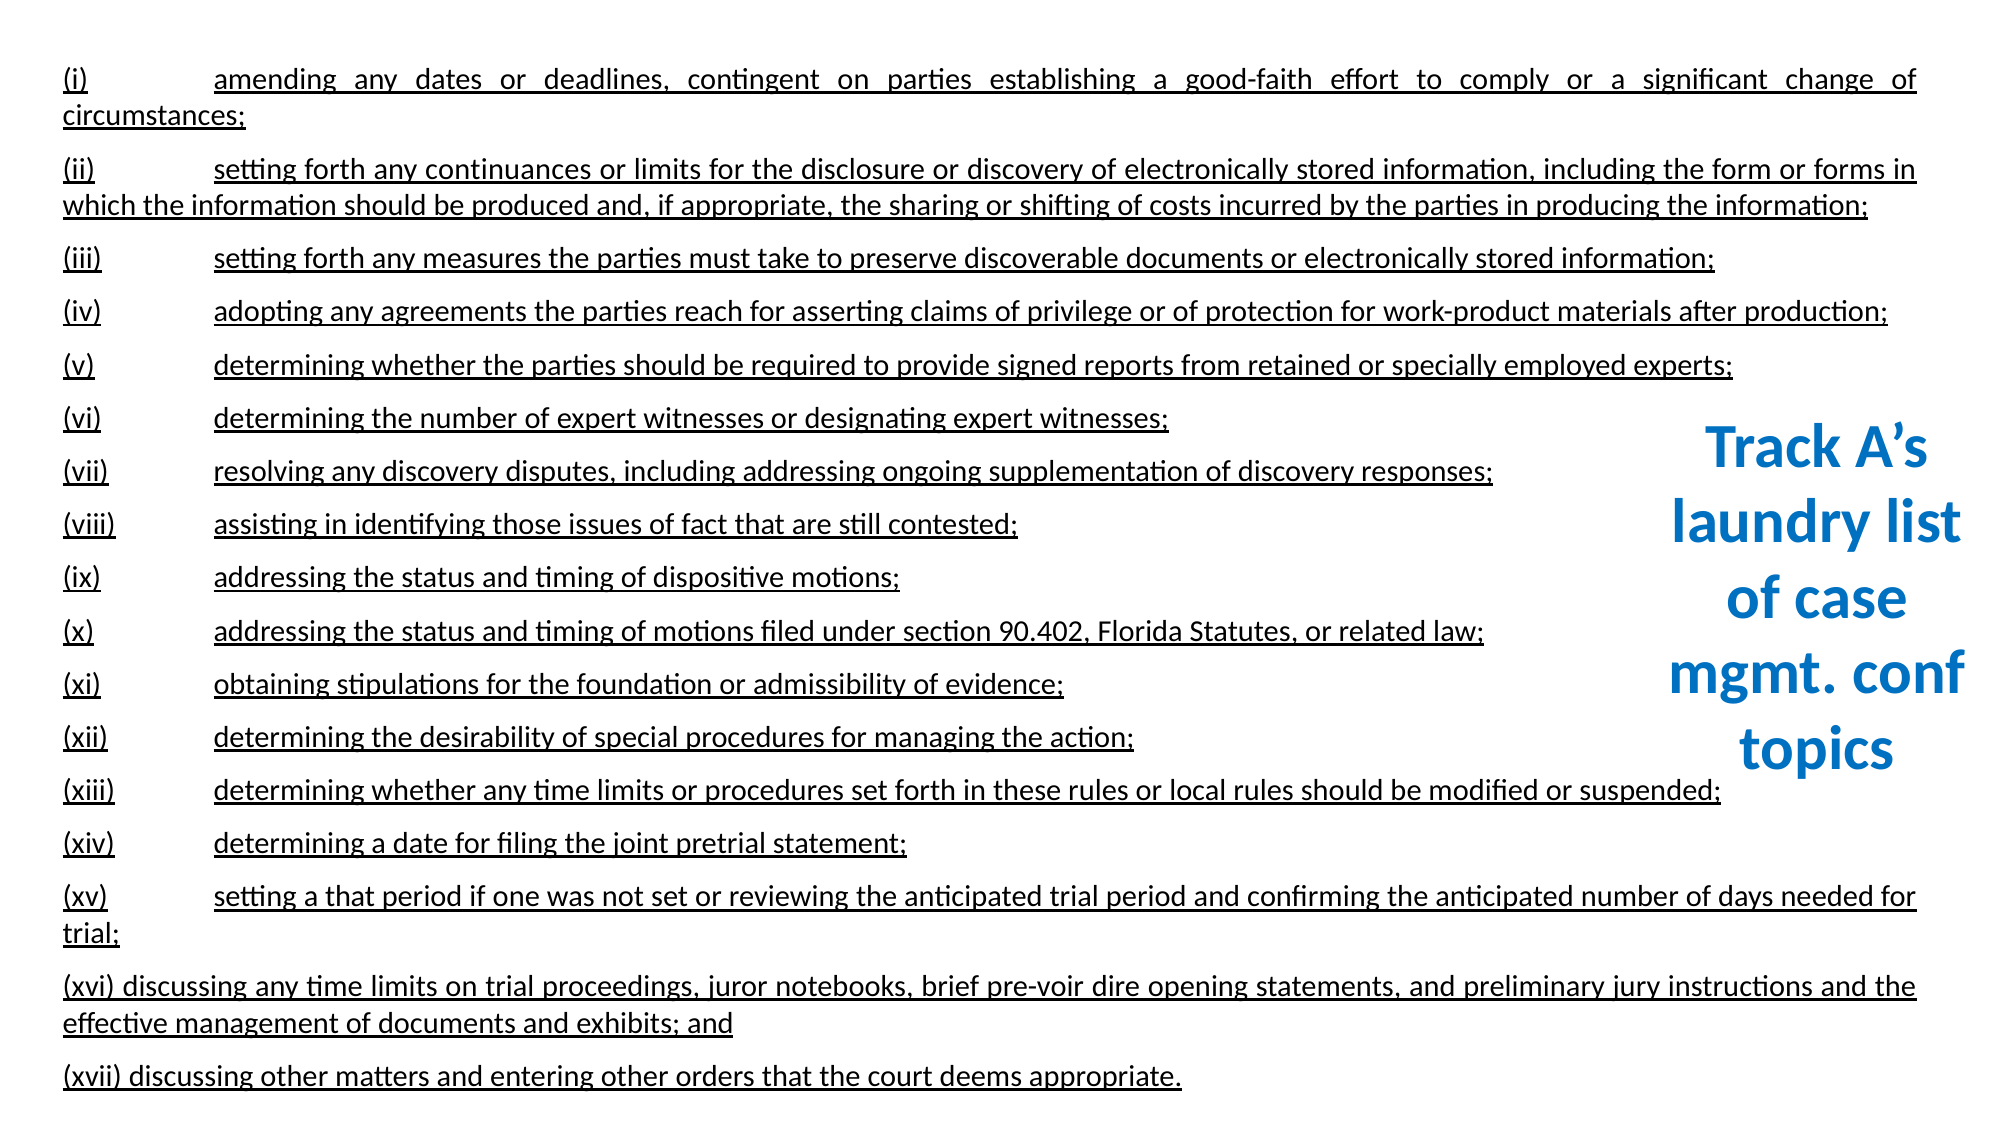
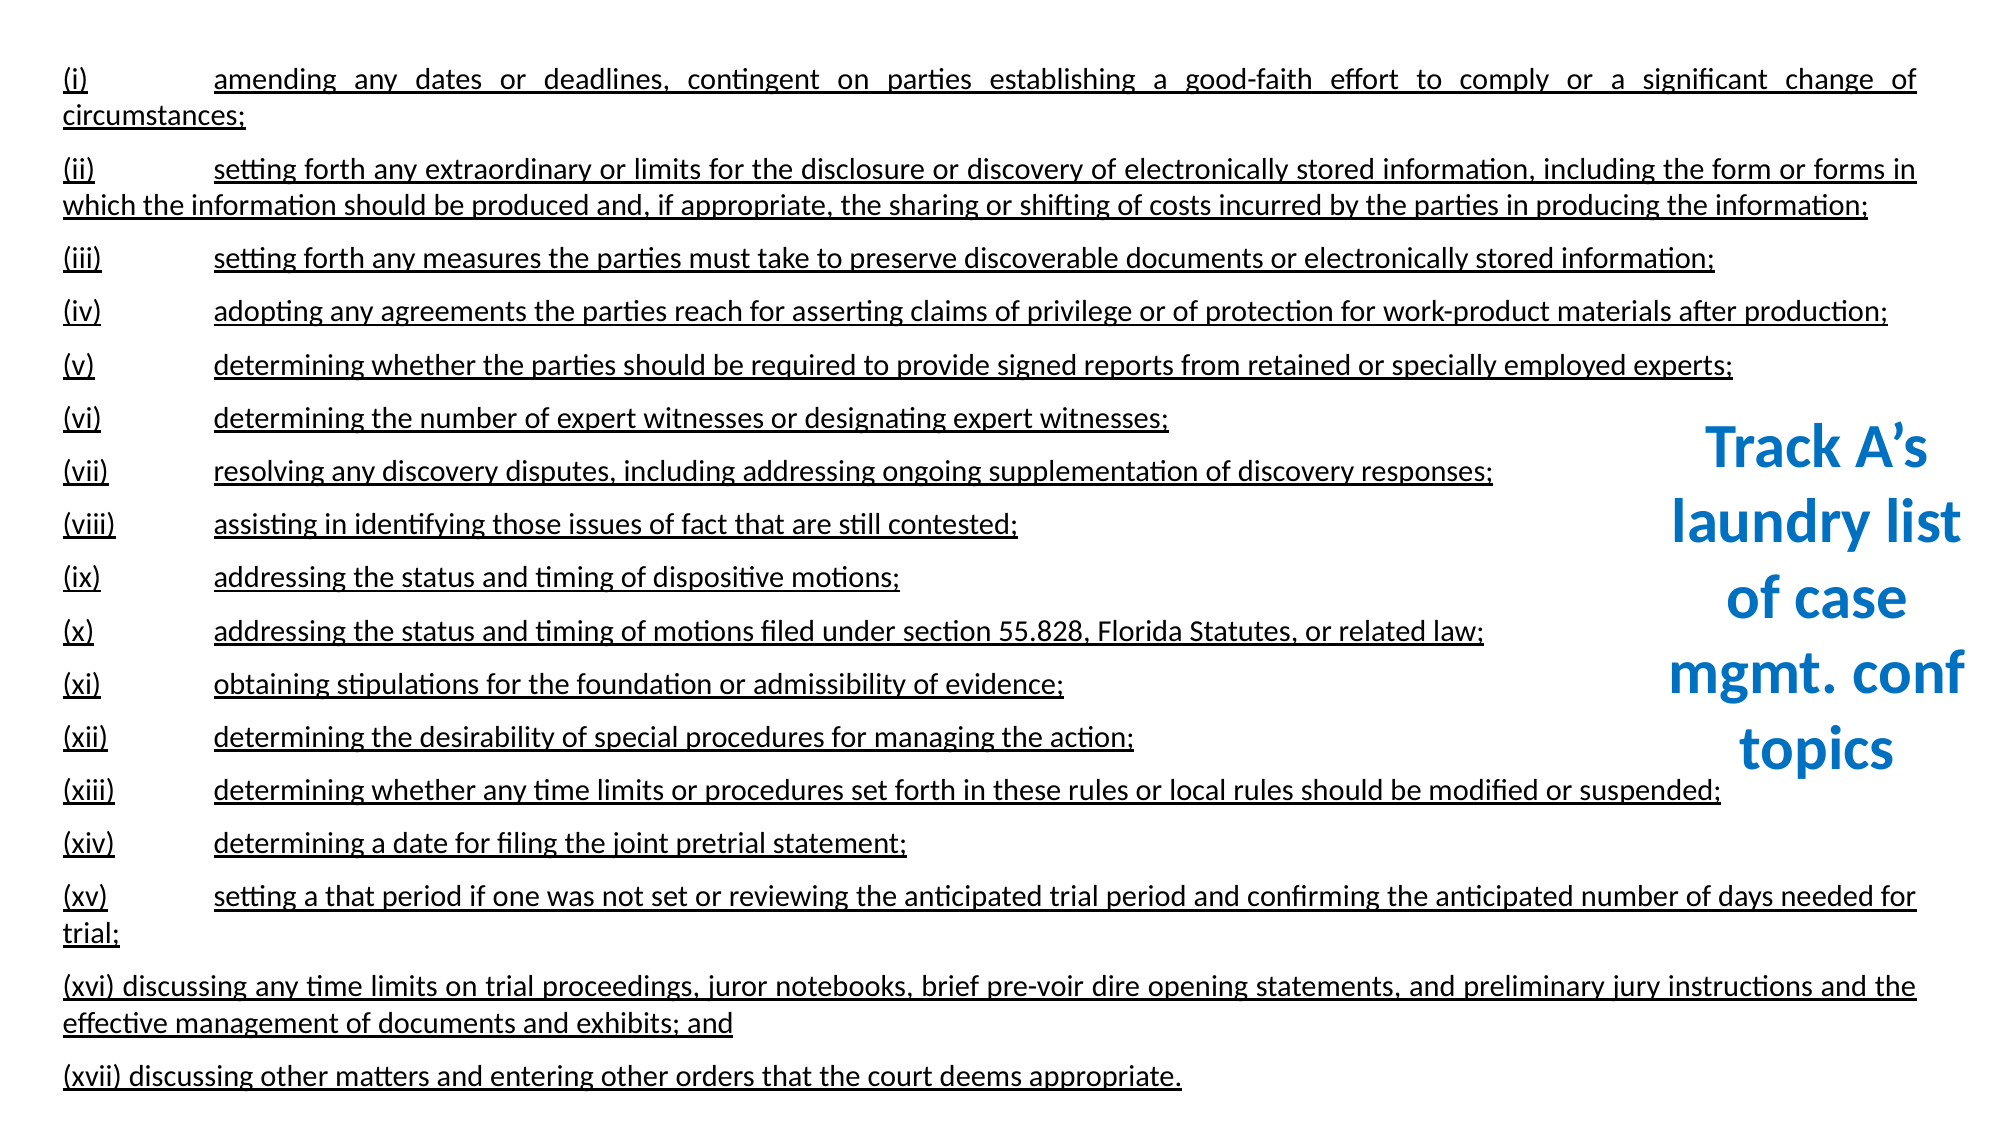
continuances: continuances -> extraordinary (508, 169)
90.402: 90.402 -> 55.828 (1045, 631)
